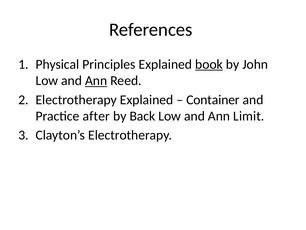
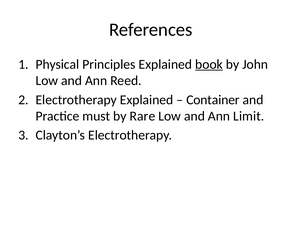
Ann underline: present -> none (96, 81)
after: after -> must (96, 116)
Back: Back -> Rare (142, 116)
